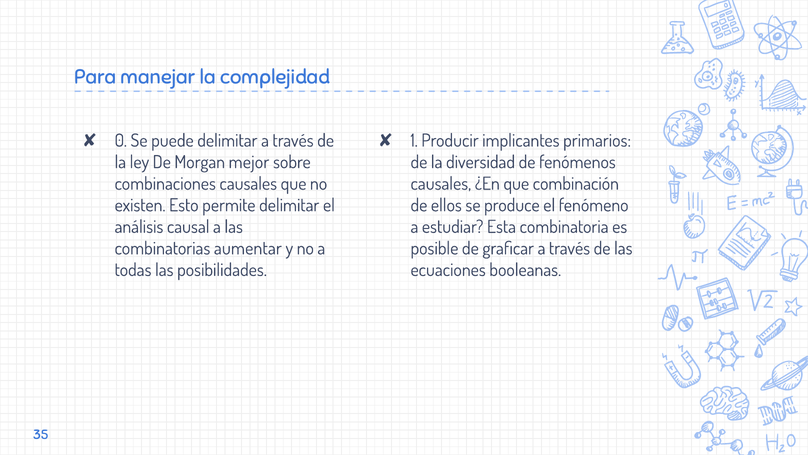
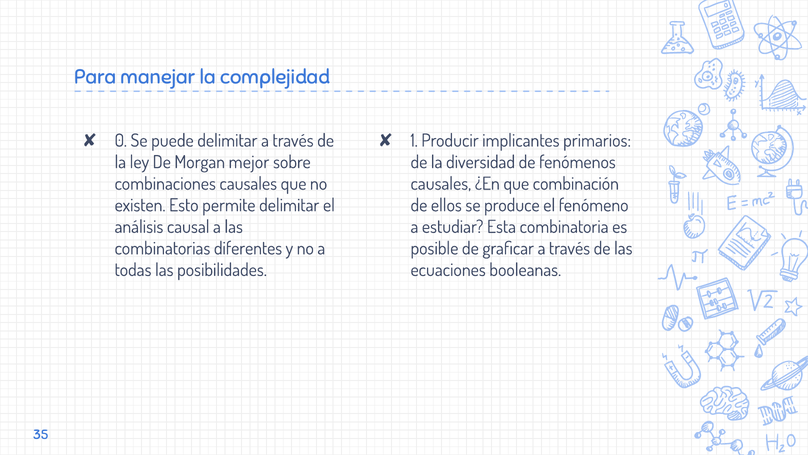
aumentar: aumentar -> diferentes (248, 248)
